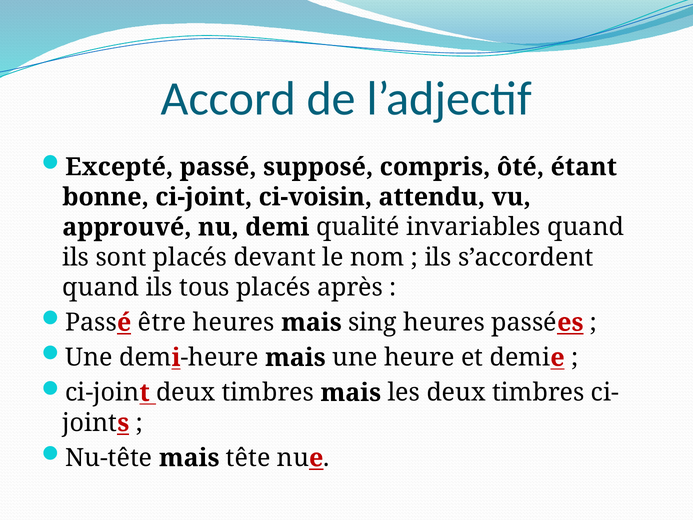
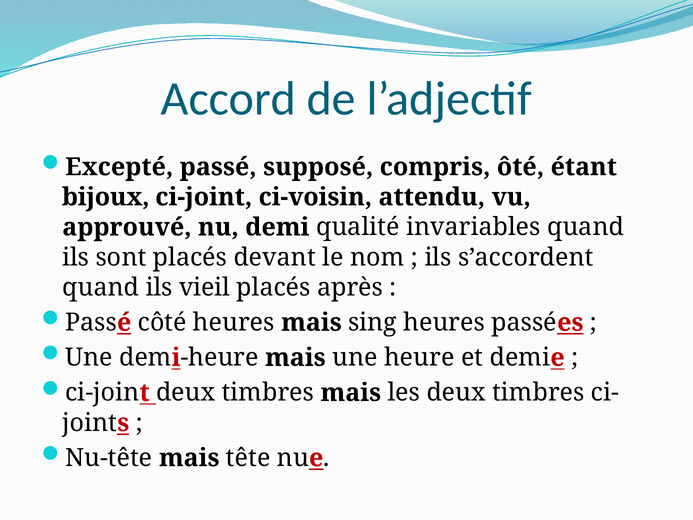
bonne: bonne -> bijoux (106, 197)
tous: tous -> vieil (205, 287)
être: être -> côté (162, 322)
